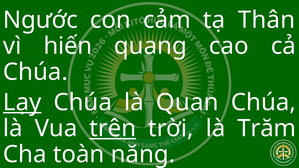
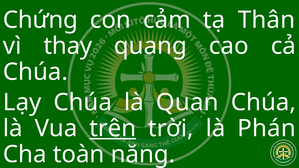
Ngước: Ngước -> Chứng (40, 20)
hiến: hiến -> thay (68, 46)
Lạy underline: present -> none (22, 102)
Trăm: Trăm -> Phán (267, 128)
